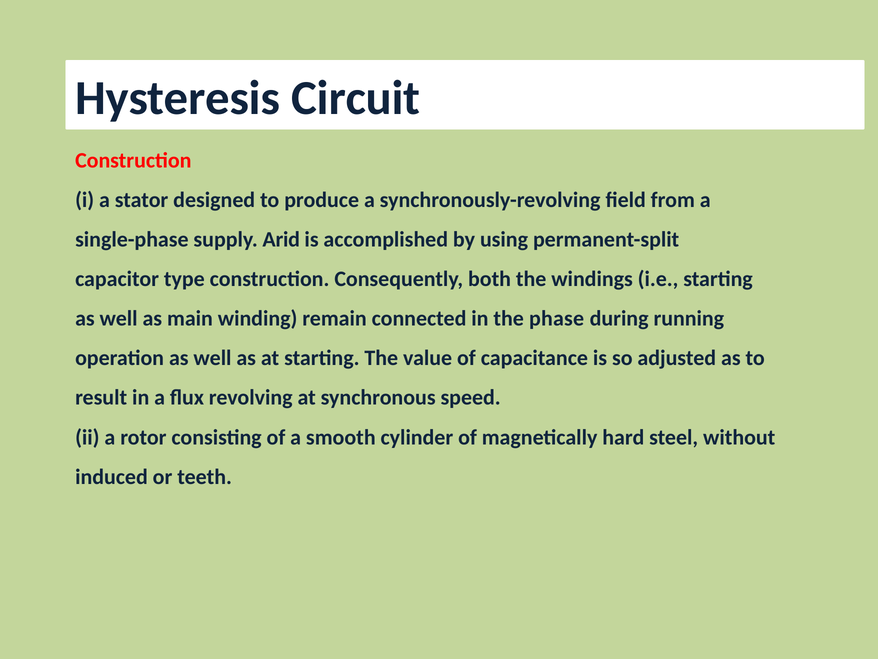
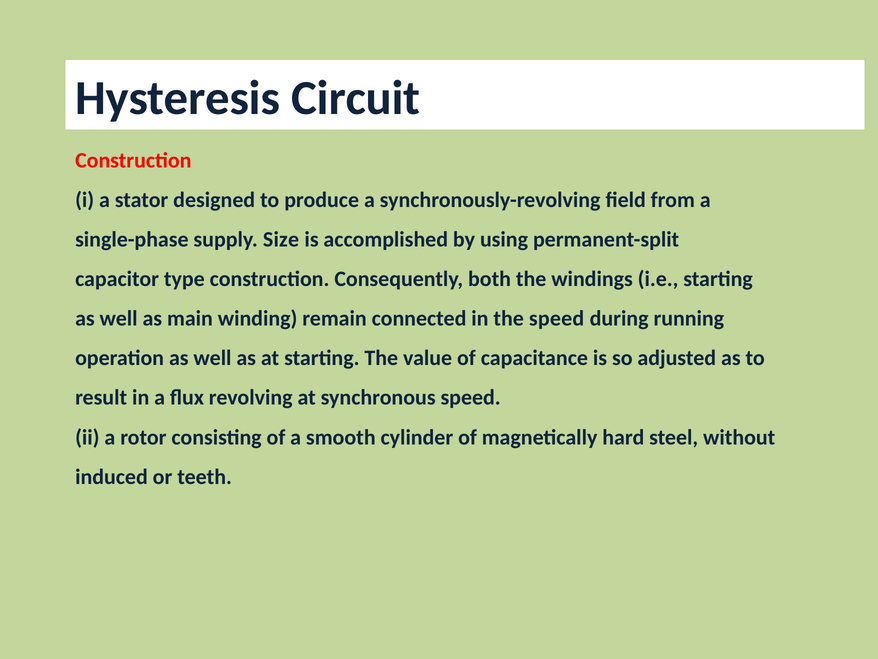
Arid: Arid -> Size (281, 239)
the phase: phase -> speed (557, 318)
